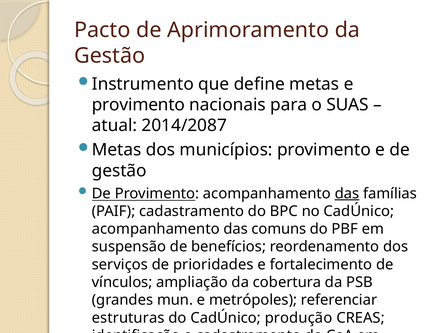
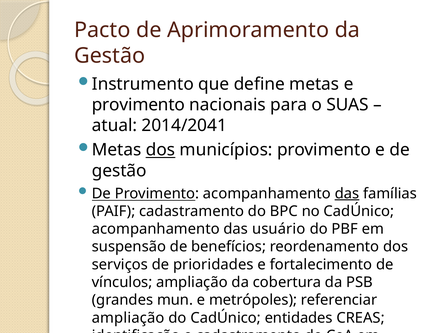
2014/2087: 2014/2087 -> 2014/2041 (184, 126)
dos underline: none -> present (161, 150)
comuns: comuns -> usuário (279, 229)
estruturas: estruturas -> ampliação (128, 318)
produção: produção -> entidades (299, 318)
